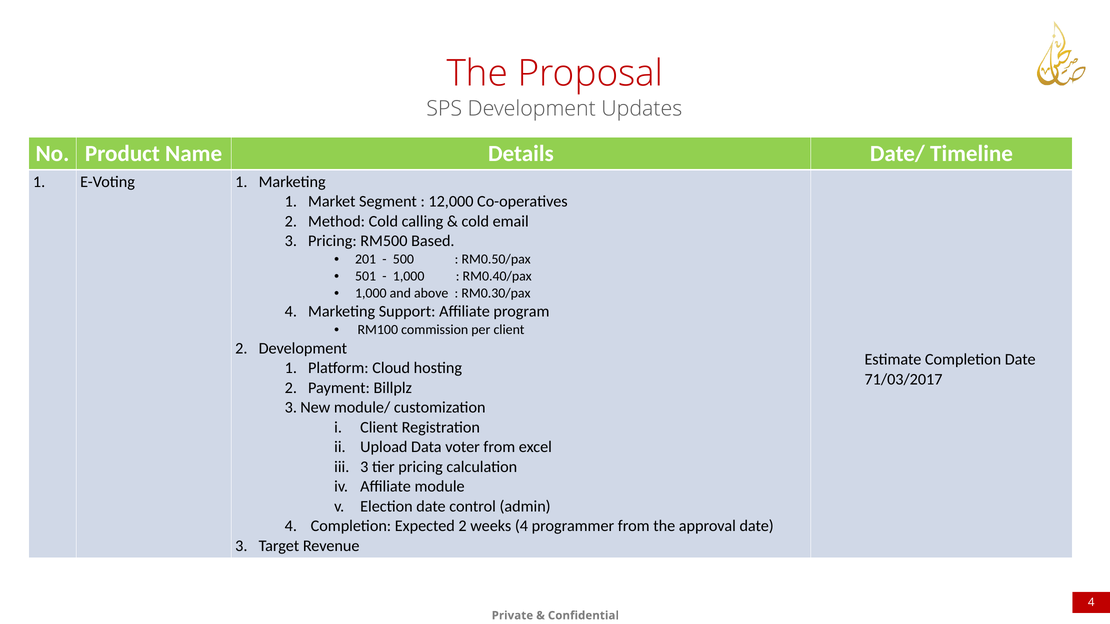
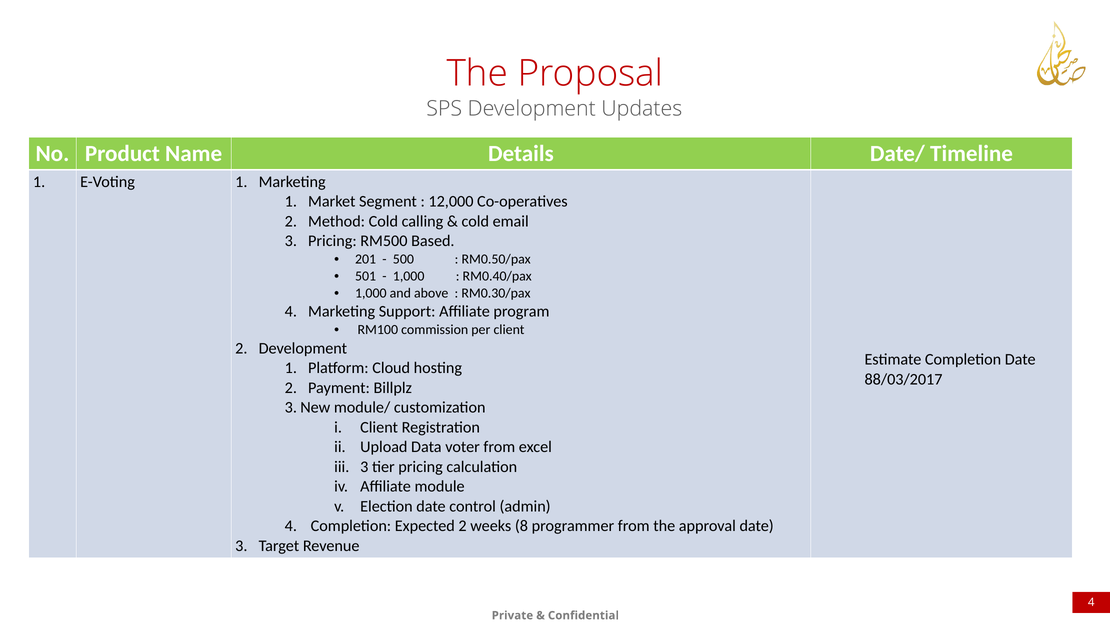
71/03/2017: 71/03/2017 -> 88/03/2017 (904, 380)
weeks 4: 4 -> 8 (521, 526)
